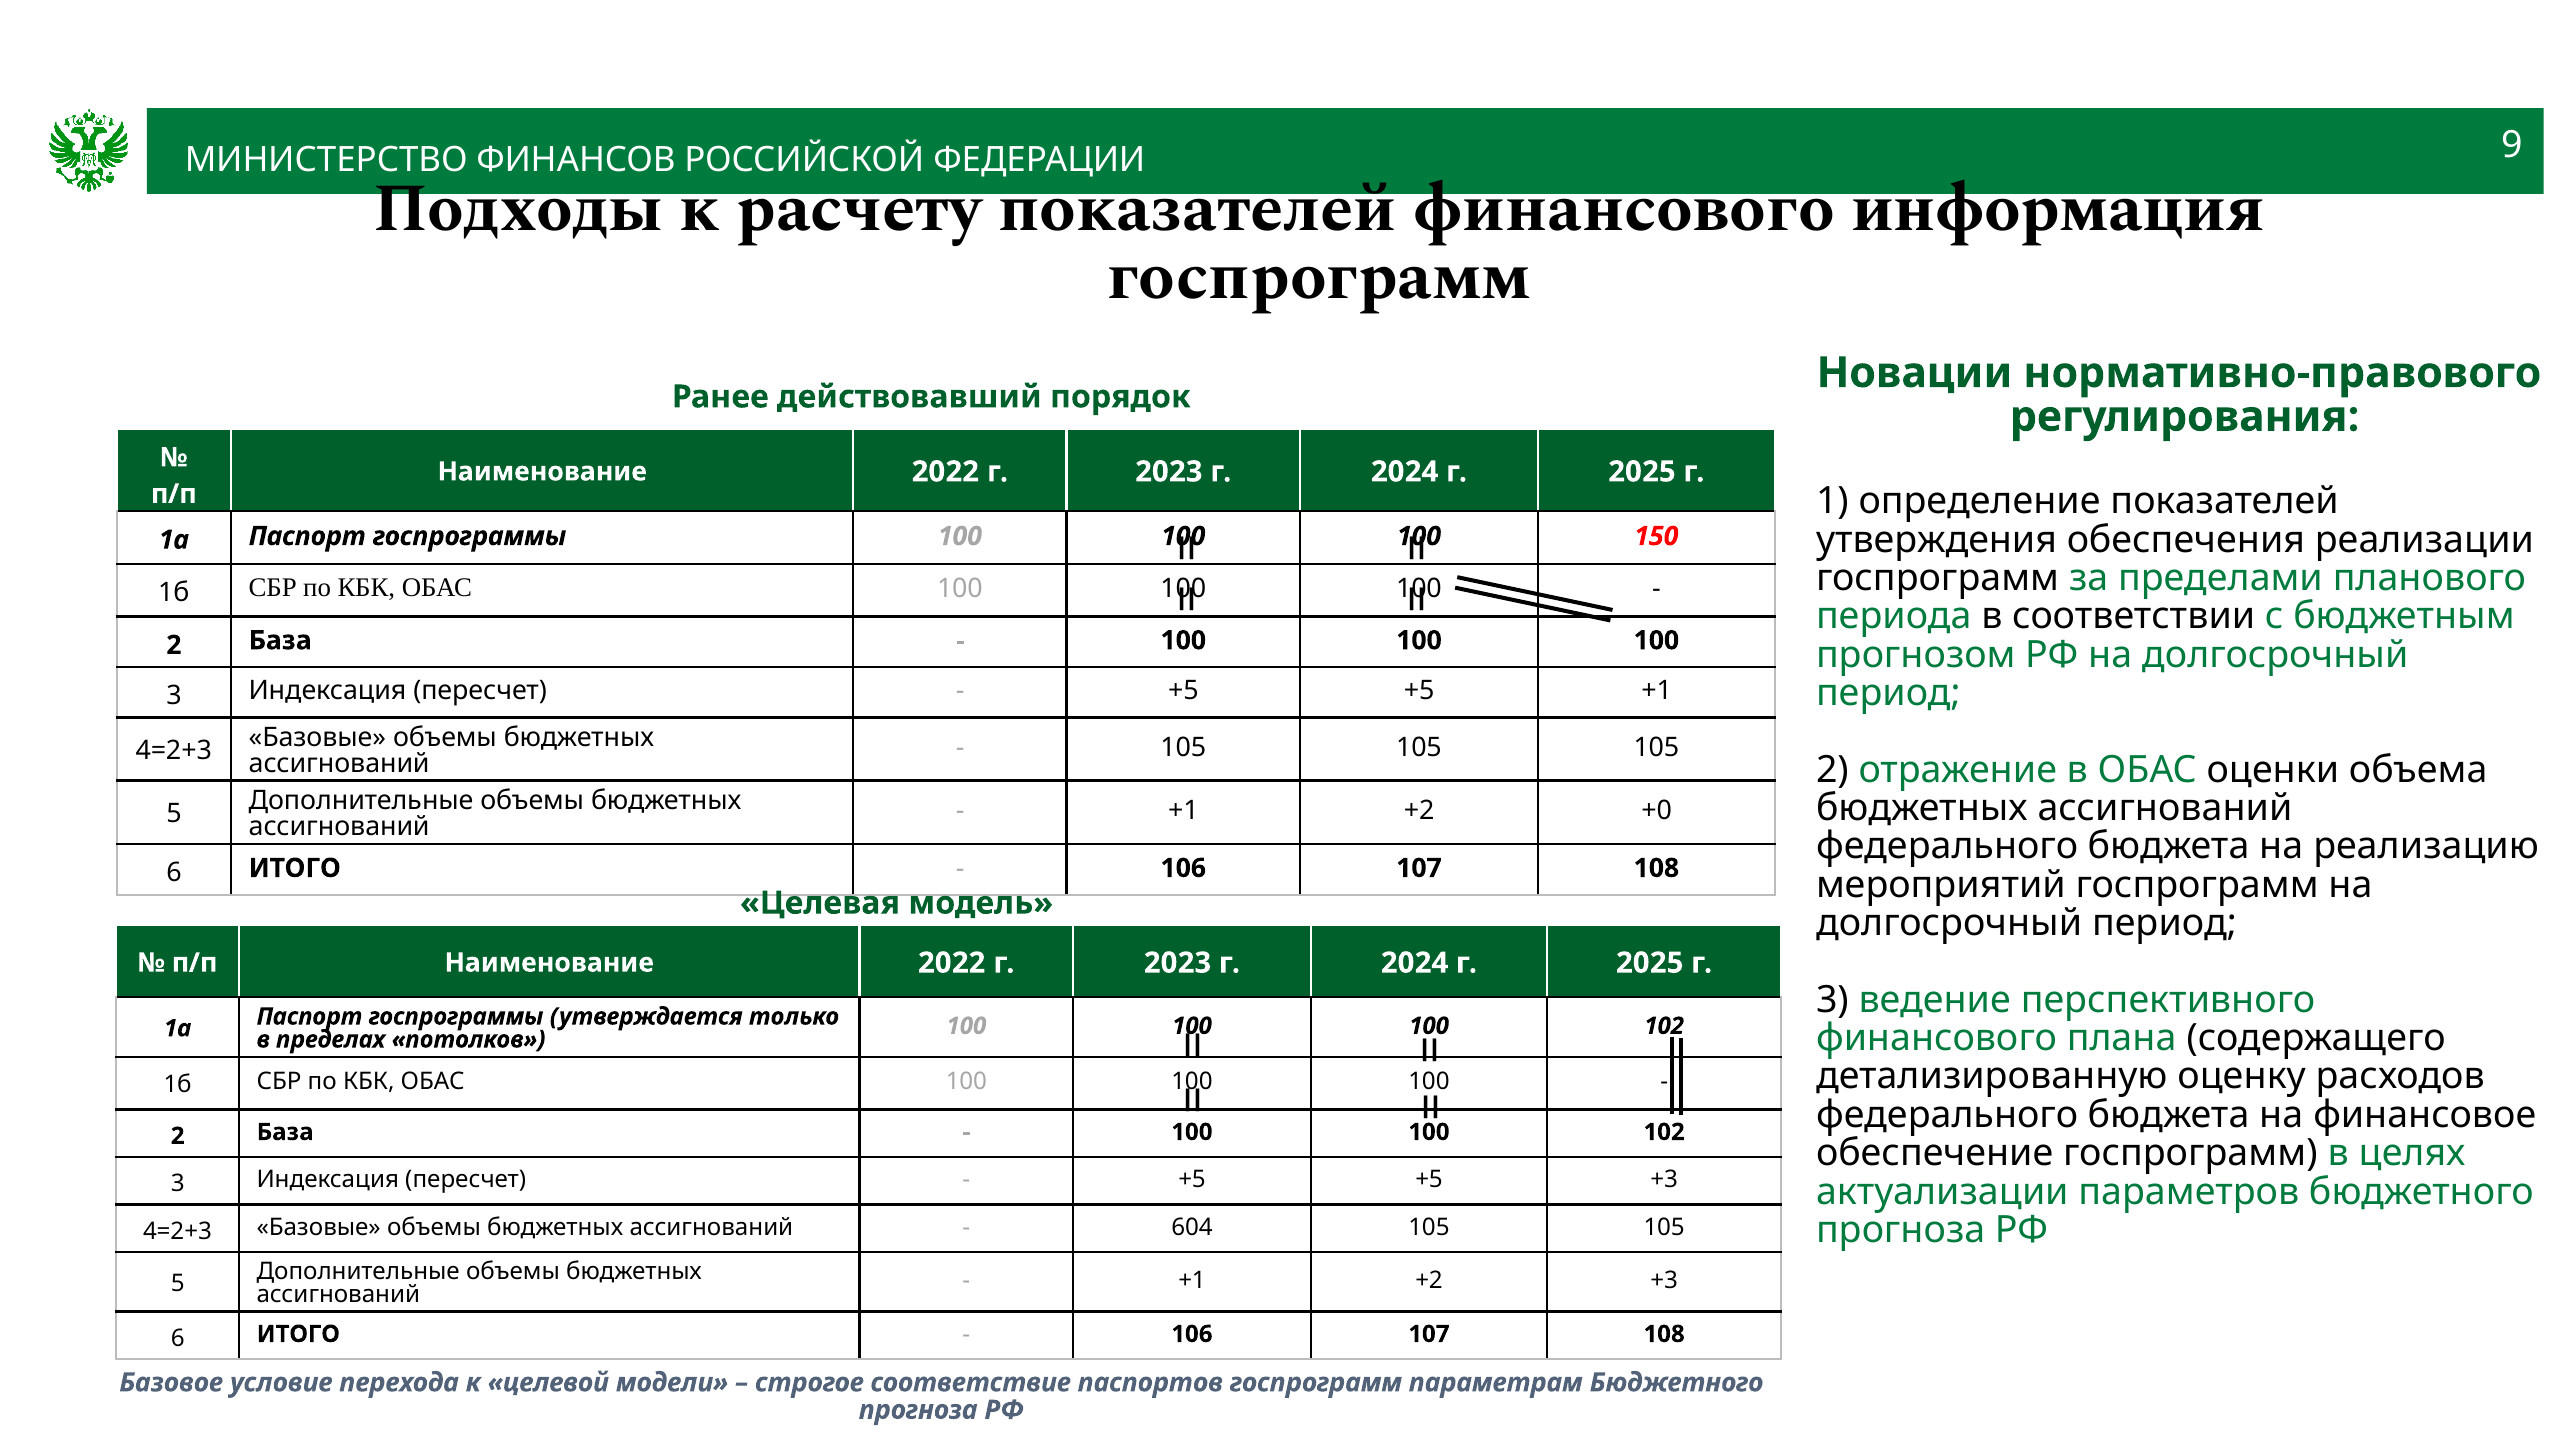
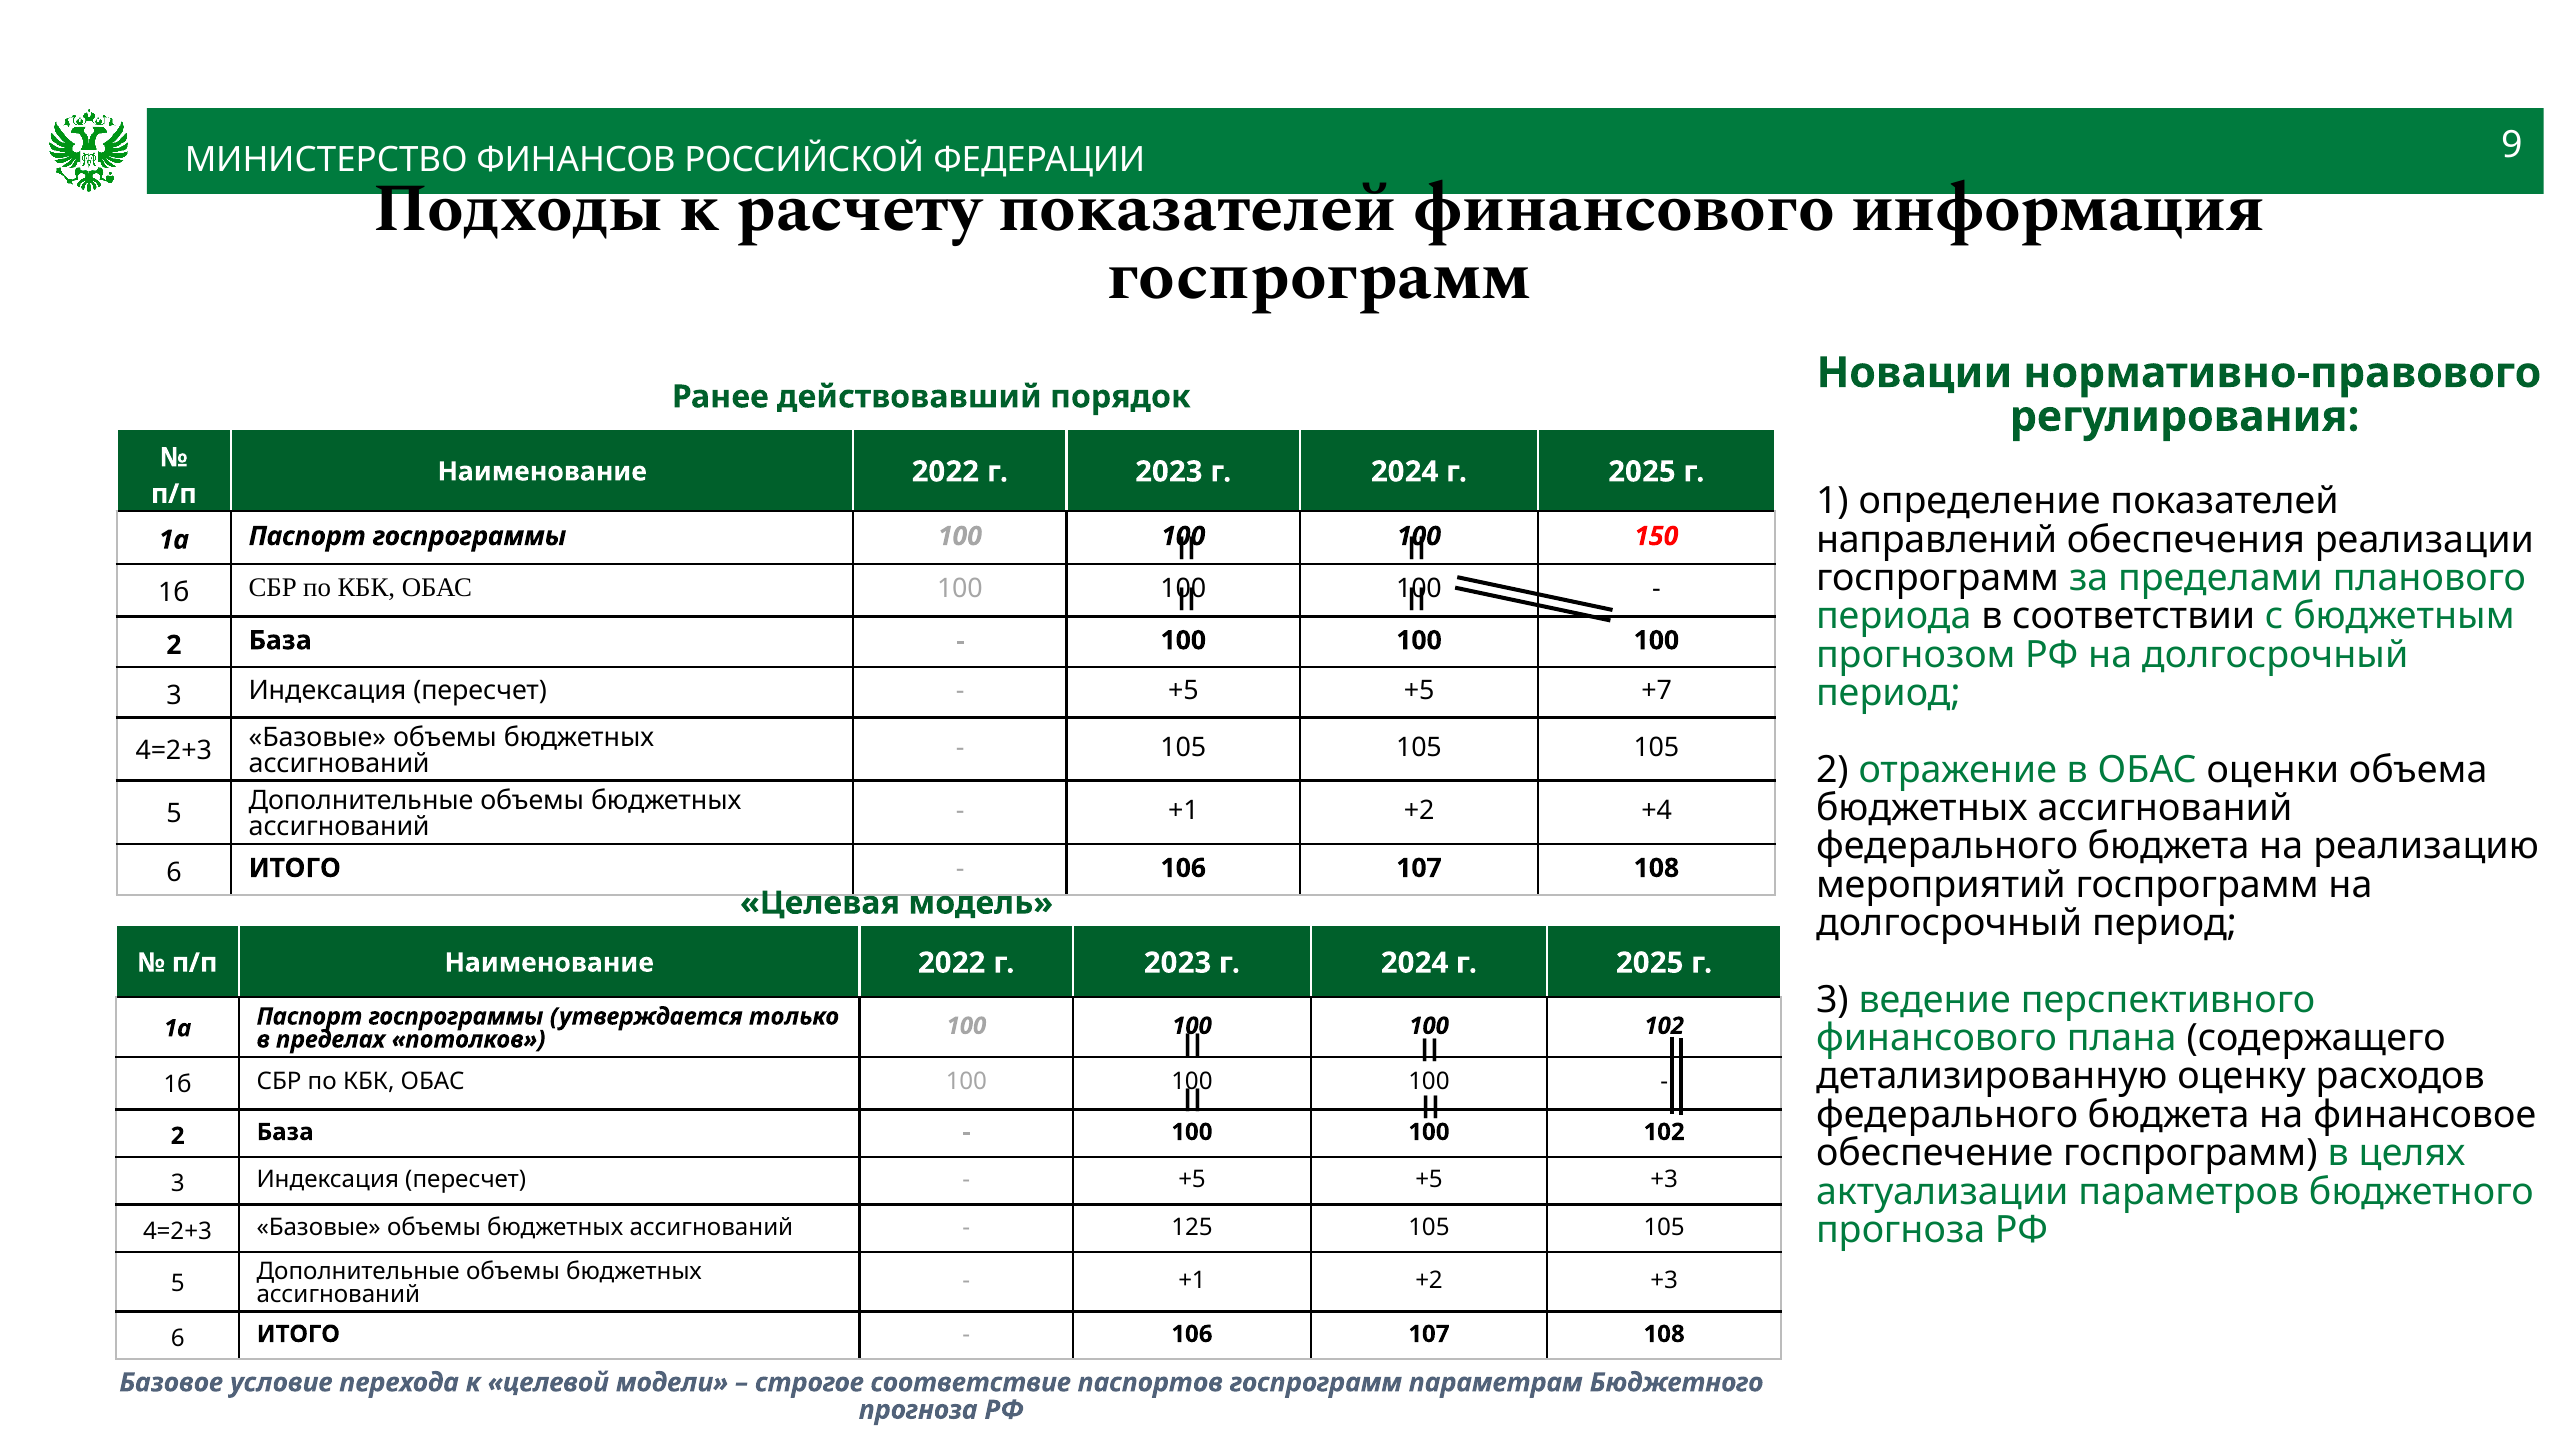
утверждения: утверждения -> направлений (1937, 540)
+5 +1: +1 -> +7 (1657, 691)
+0: +0 -> +4 (1657, 811)
604: 604 -> 125 (1192, 1227)
